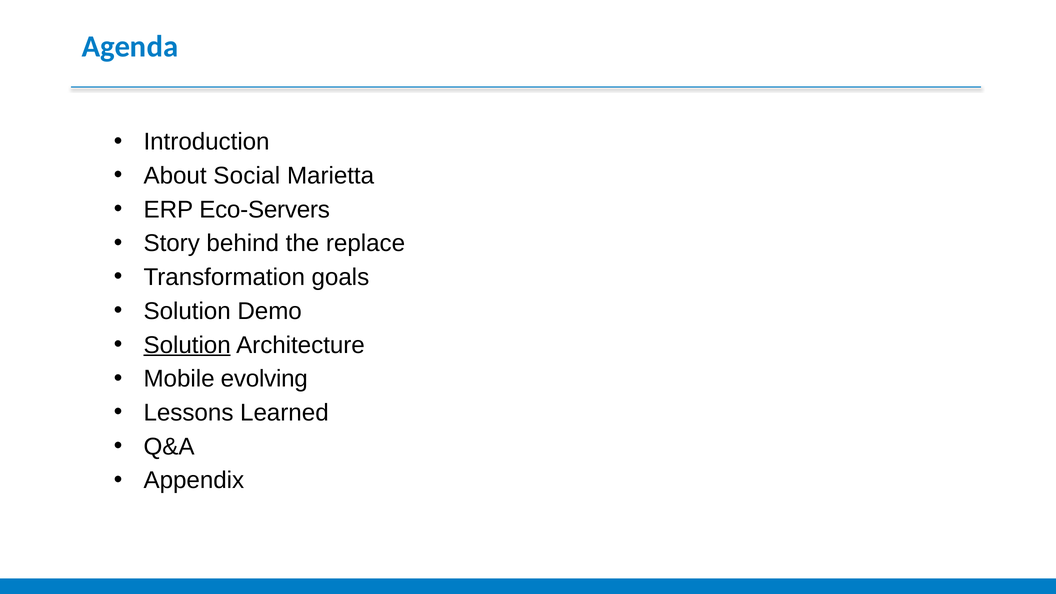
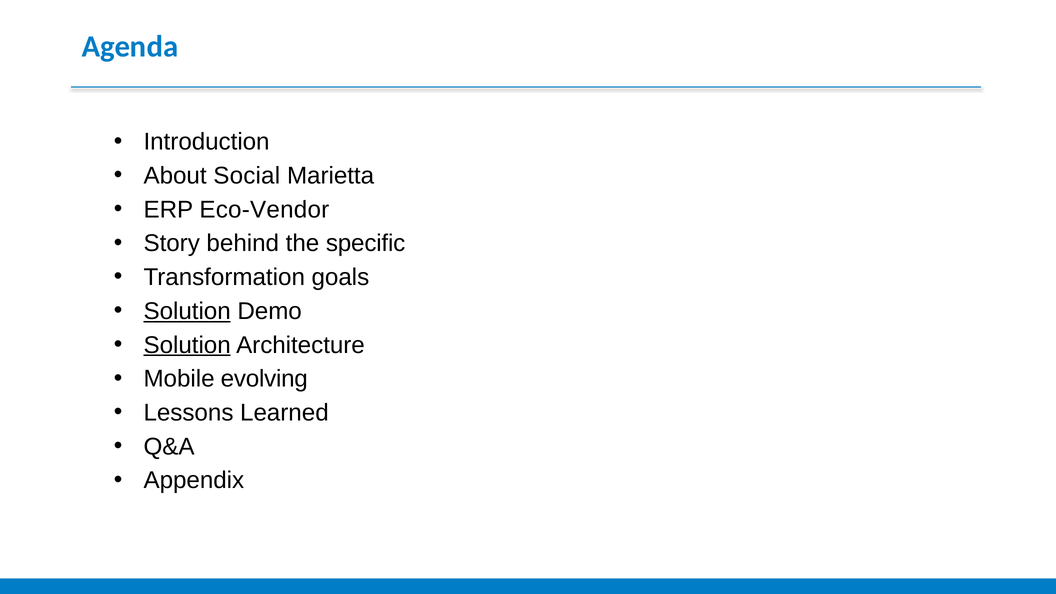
Eco-Servers: Eco-Servers -> Eco-Vendor (264, 210)
replace: replace -> specific (366, 243)
Solution underline: none -> present (187, 311)
